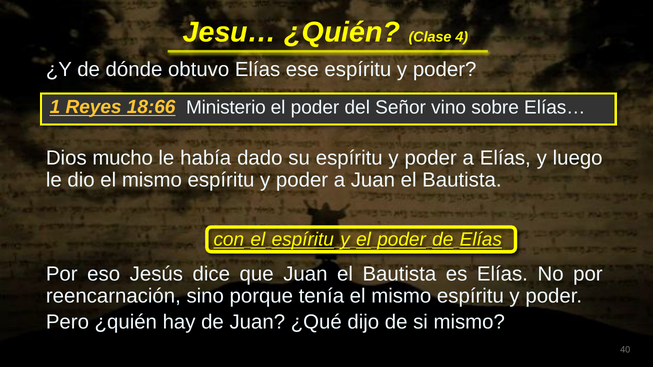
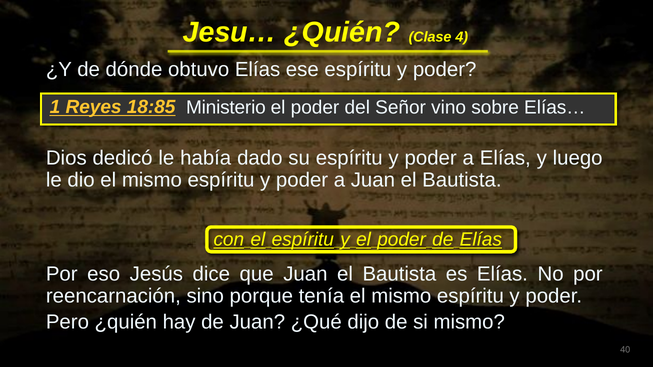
18:66: 18:66 -> 18:85 (151, 107)
mucho: mucho -> dedicó (123, 158)
